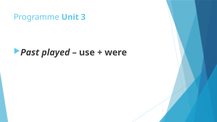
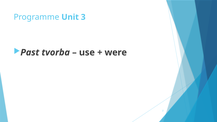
played: played -> tvorba (56, 52)
